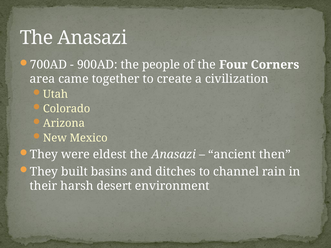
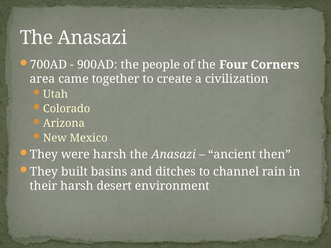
were eldest: eldest -> harsh (110, 155)
